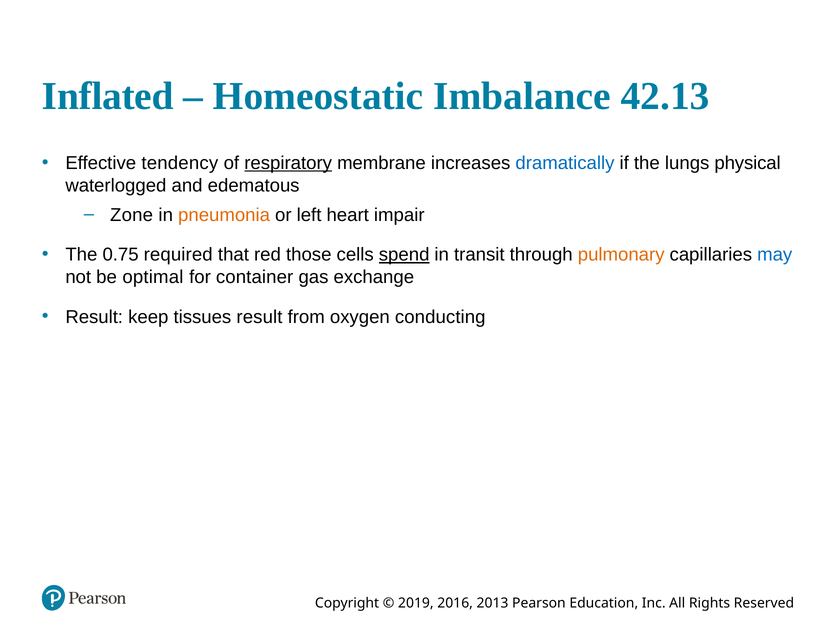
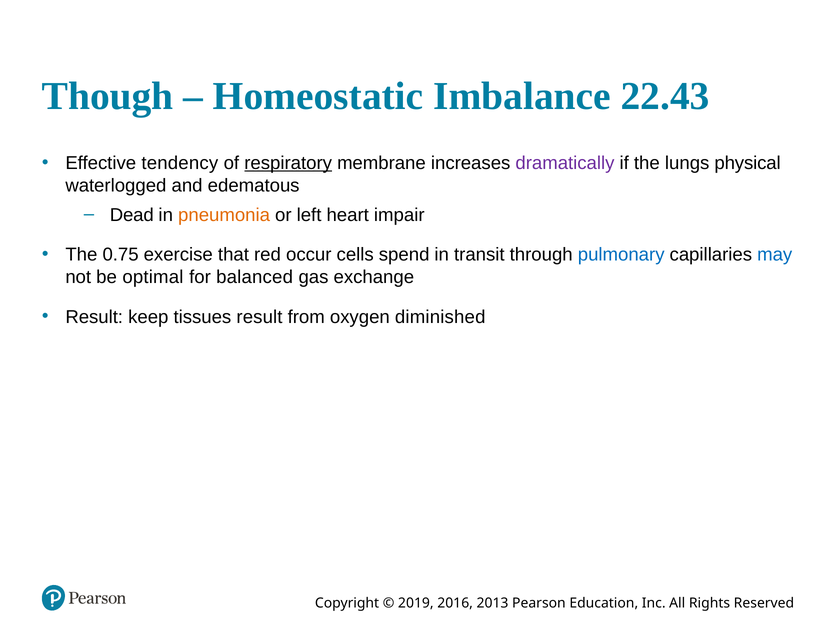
Inflated: Inflated -> Though (108, 96)
42.13: 42.13 -> 22.43 (665, 96)
dramatically colour: blue -> purple (565, 163)
Zone: Zone -> Dead (132, 215)
required: required -> exercise (178, 254)
those: those -> occur (309, 254)
spend underline: present -> none (404, 254)
pulmonary colour: orange -> blue (621, 254)
container: container -> balanced (255, 277)
conducting: conducting -> diminished (440, 317)
